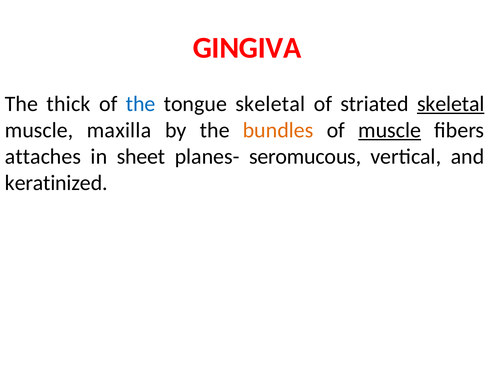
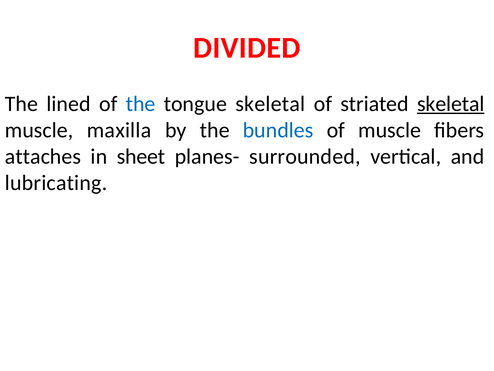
GINGIVA: GINGIVA -> DIVIDED (247, 48)
thick: thick -> lined (69, 104)
bundles colour: orange -> blue (278, 130)
muscle underline: present -> none (390, 130)
seromucous: seromucous -> surrounded (305, 156)
keratinized: keratinized -> lubricating (56, 183)
